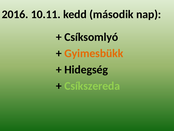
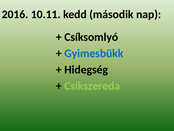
Gyimesbükk colour: orange -> blue (94, 53)
